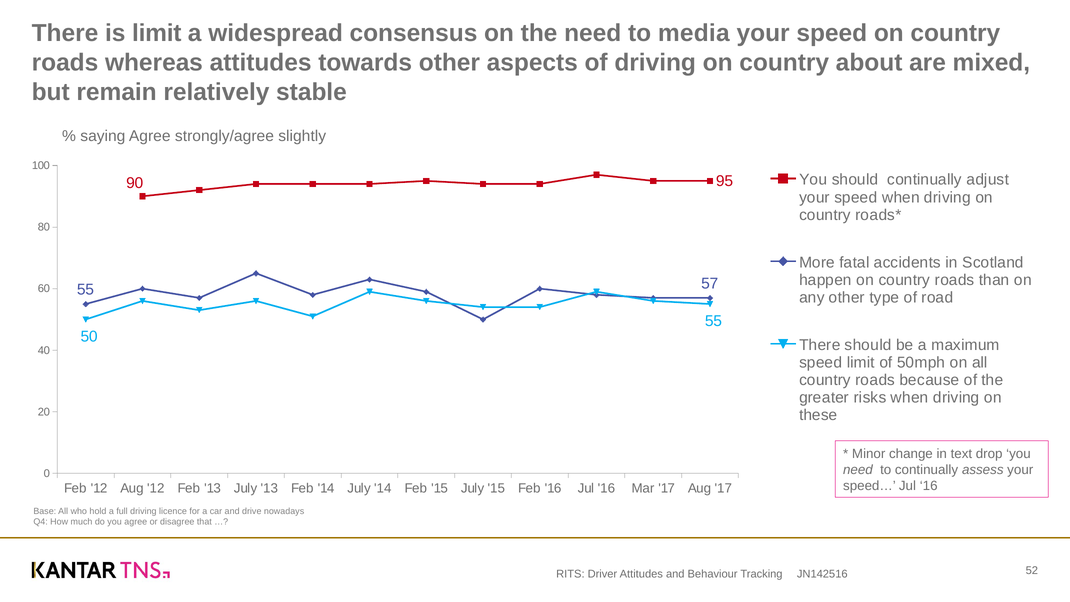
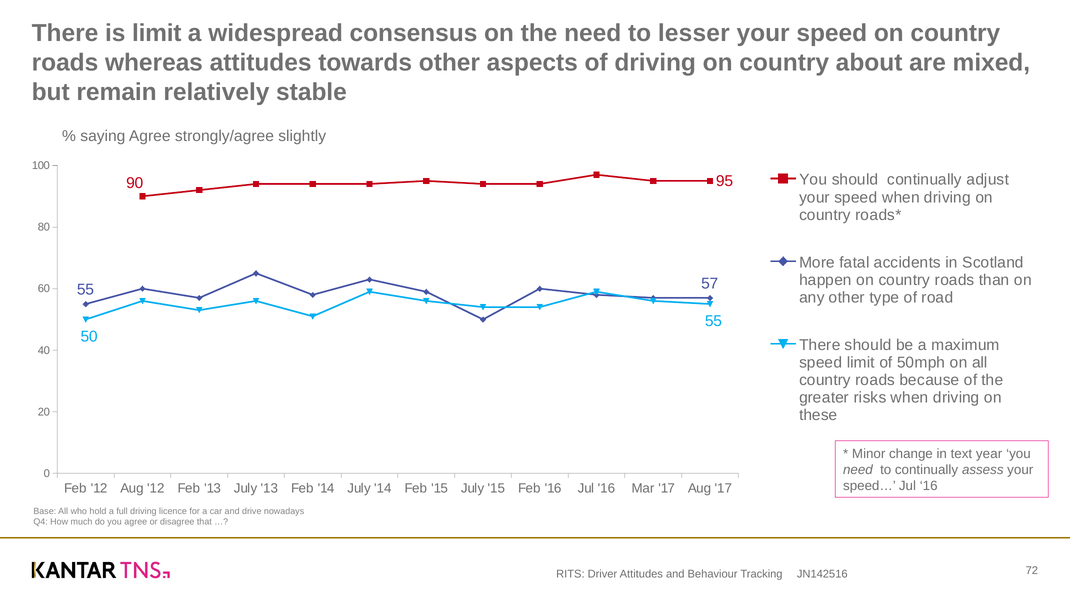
media: media -> lesser (694, 33)
drop: drop -> year (989, 454)
52: 52 -> 72 (1032, 571)
